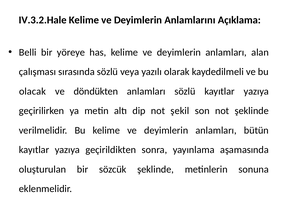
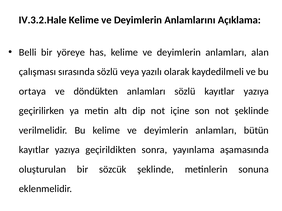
olacak: olacak -> ortaya (32, 92)
şekil: şekil -> içine (180, 111)
